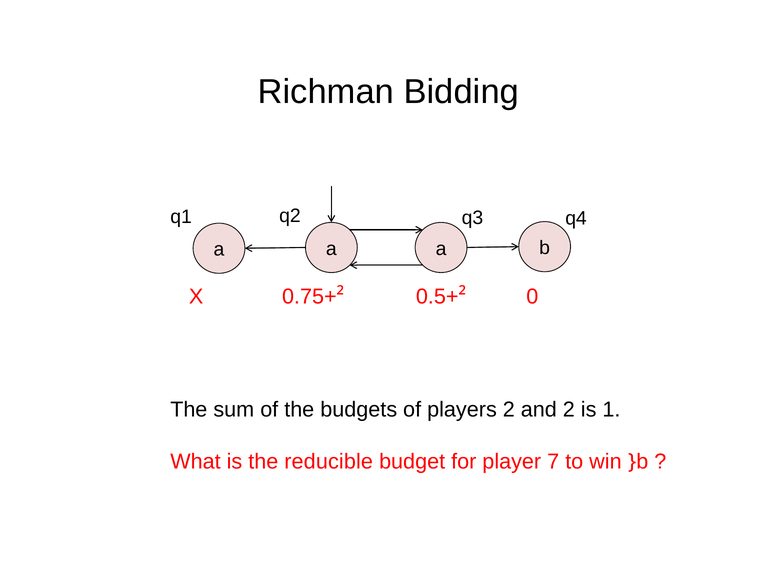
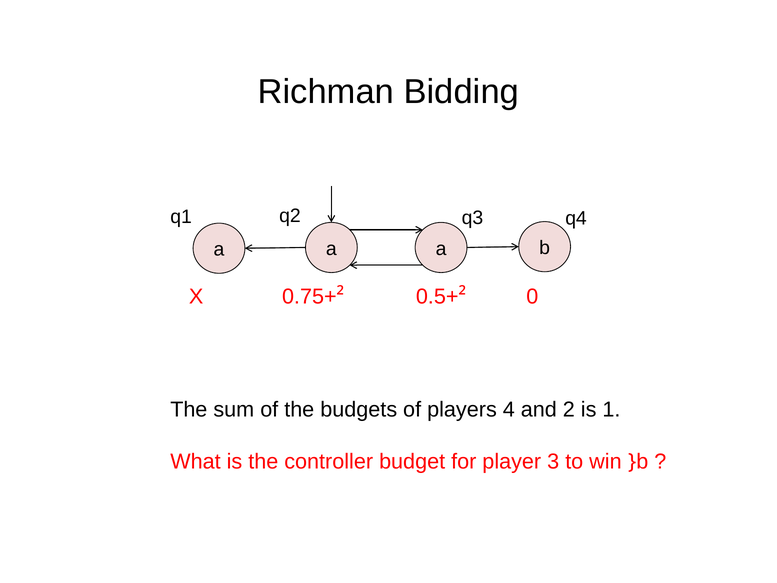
players 2: 2 -> 4 (509, 409)
reducible: reducible -> controller (329, 461)
7: 7 -> 3 (553, 461)
